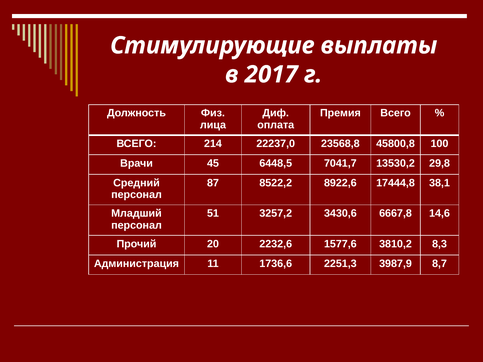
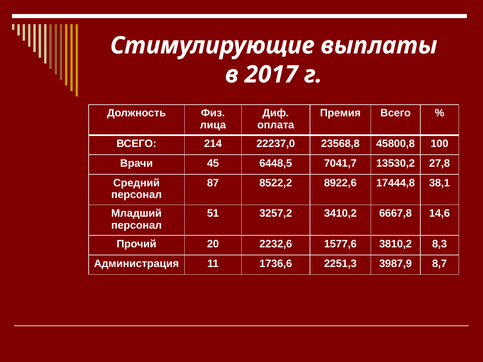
29,8: 29,8 -> 27,8 (440, 163)
3430,6: 3430,6 -> 3410,2 (340, 214)
